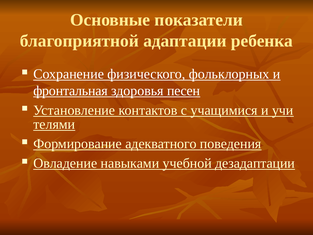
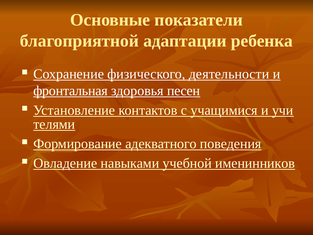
фольклорных: фольклорных -> деятельности (229, 74)
дезадаптации: дезадаптации -> именинников (255, 163)
